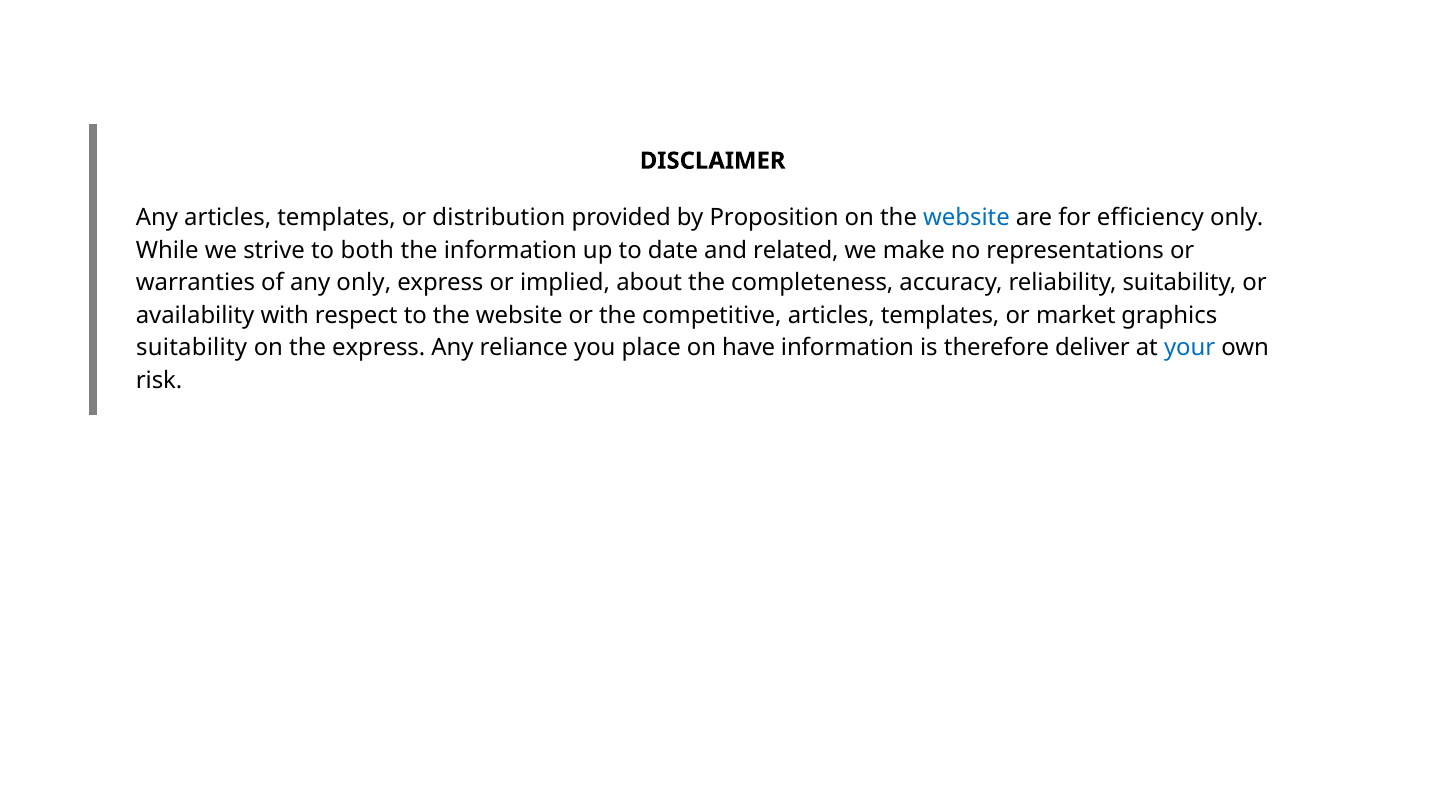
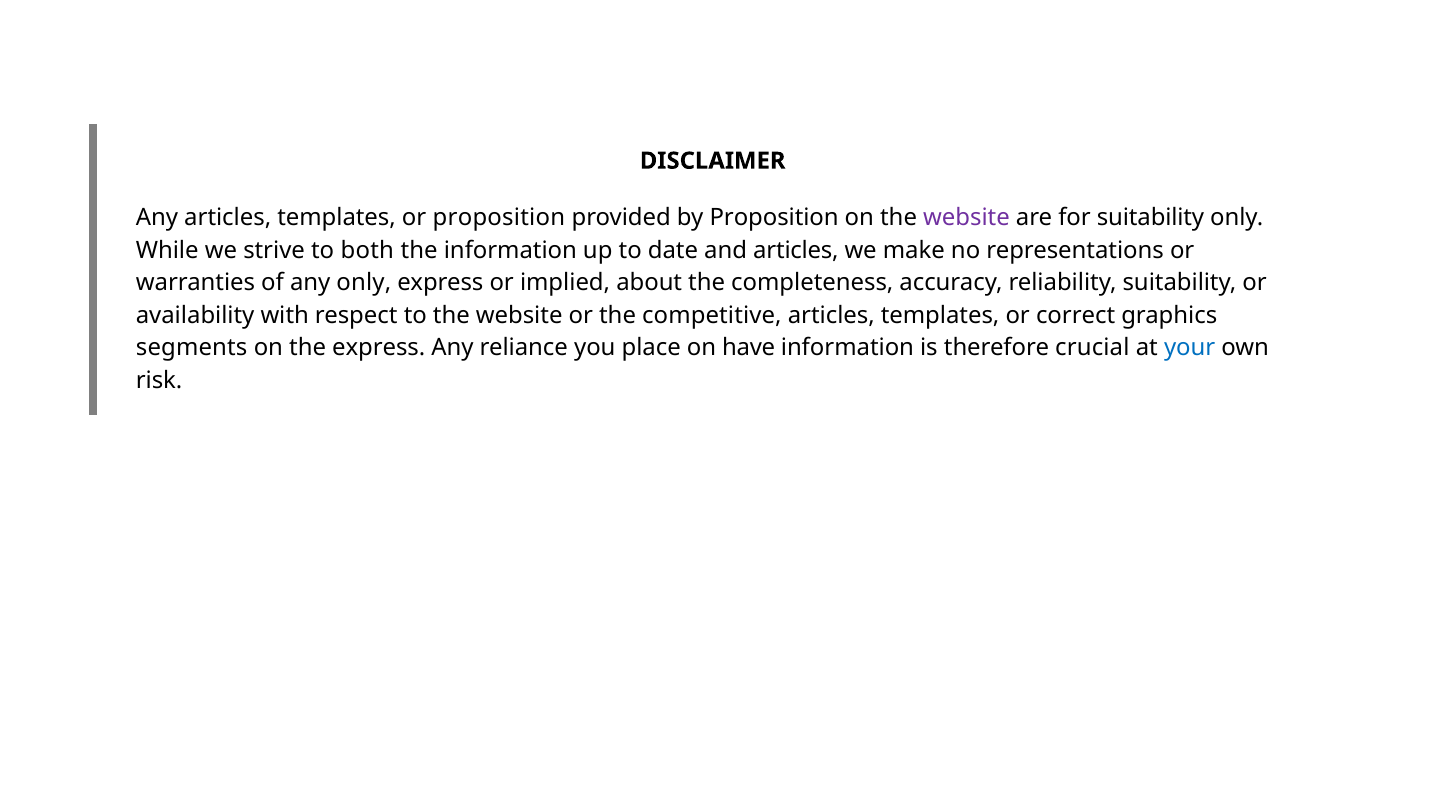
or distribution: distribution -> proposition (499, 218)
website colour: blue -> purple (966, 218)
for efficiency: efficiency -> suitability (1151, 218)
and related: related -> articles (796, 250)
market: market -> correct (1076, 315)
suitability: suitability -> segments (192, 348)
deliver: deliver -> crucial (1092, 348)
